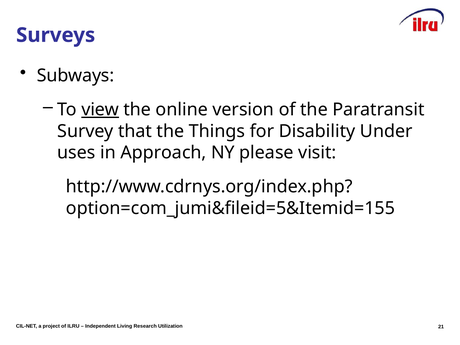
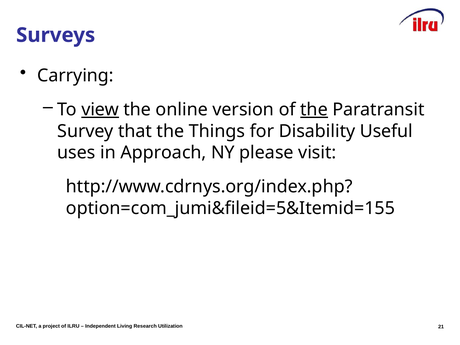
Subways: Subways -> Carrying (75, 76)
the underline: none -> present (314, 110)
Under: Under -> Useful (386, 131)
